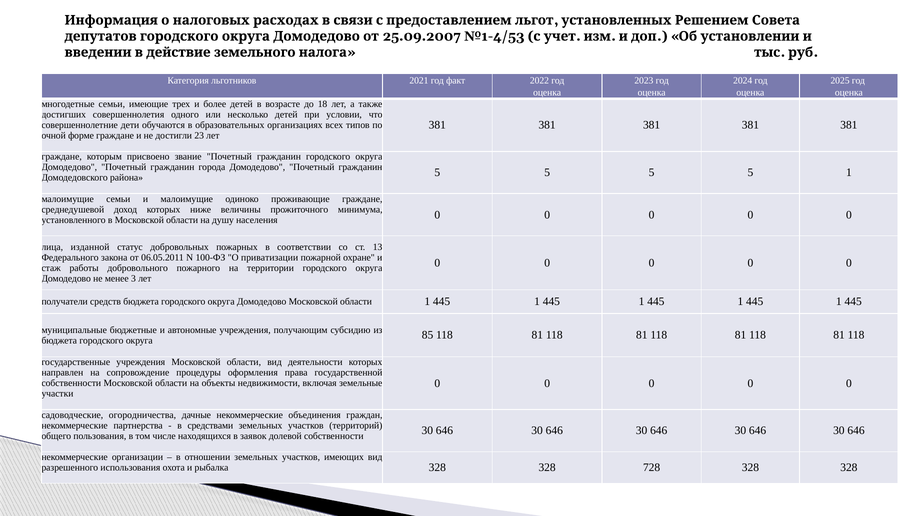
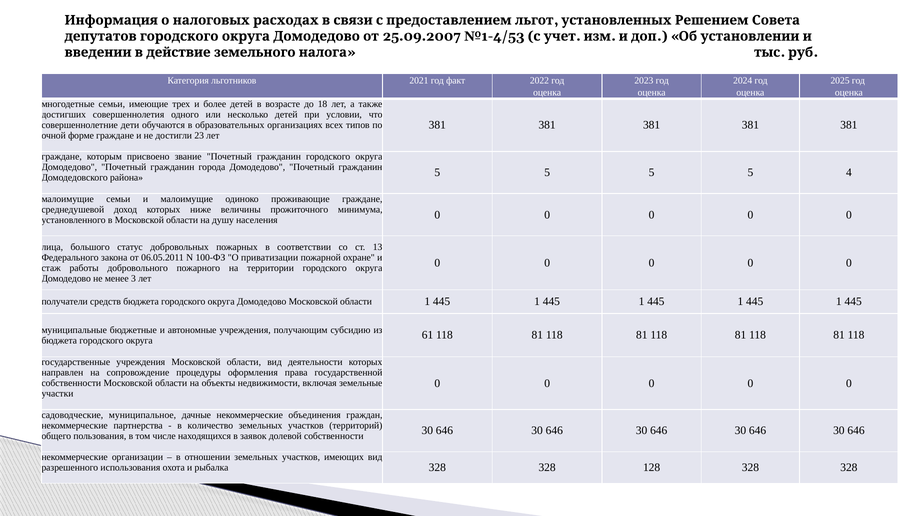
5 1: 1 -> 4 (849, 173)
изданной: изданной -> большого (90, 247)
85: 85 -> 61 (428, 335)
огородничества: огородничества -> муниципальное (142, 415)
средствами: средствами -> количество (210, 426)
728: 728 -> 128 (652, 468)
